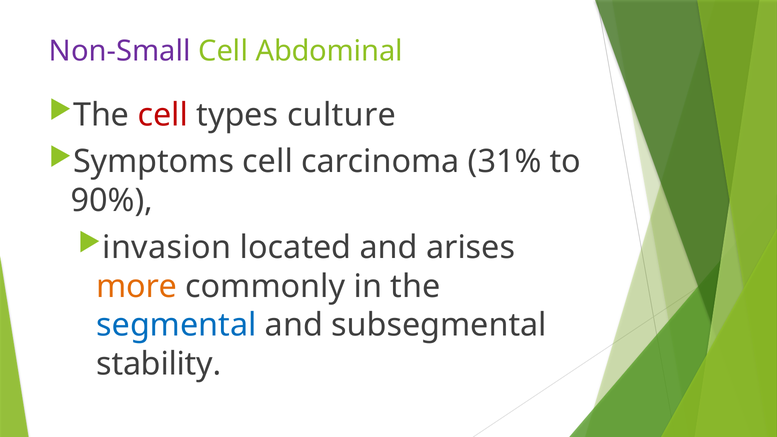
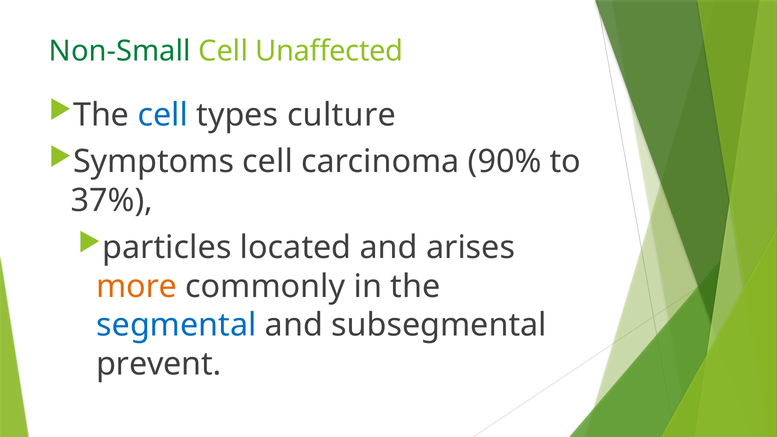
Non-Small colour: purple -> green (120, 51)
Abdominal: Abdominal -> Unaffected (329, 51)
cell colour: red -> blue (163, 115)
31%: 31% -> 90% (505, 162)
90%: 90% -> 37% (112, 201)
invasion: invasion -> particles (167, 248)
stability: stability -> prevent (159, 364)
